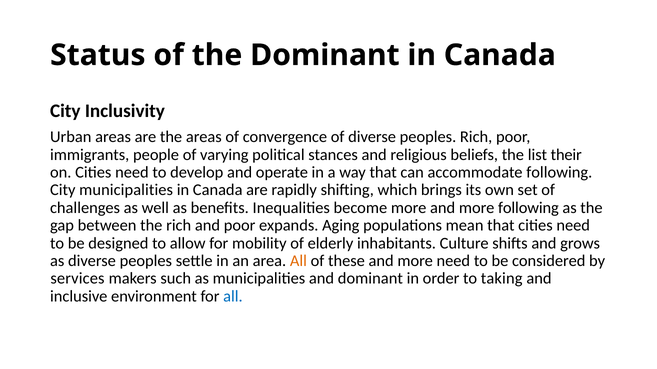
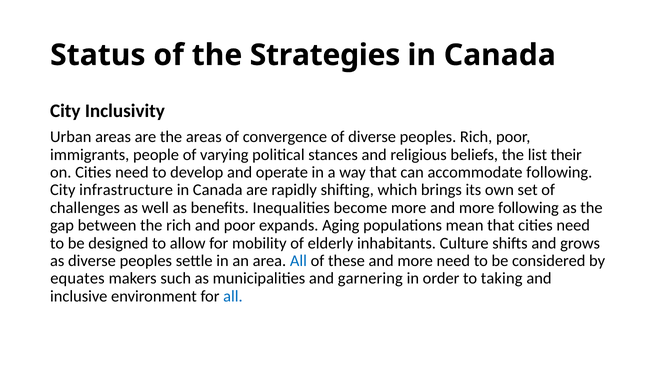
the Dominant: Dominant -> Strategies (325, 55)
City municipalities: municipalities -> infrastructure (126, 190)
All colour: orange -> blue (298, 261)
services: services -> equates (77, 279)
and dominant: dominant -> garnering (370, 279)
